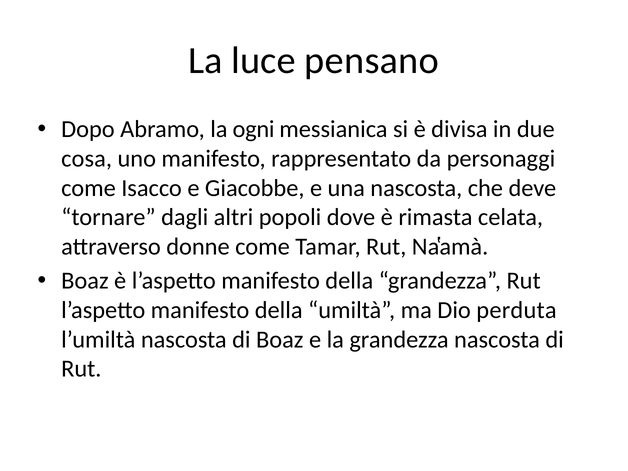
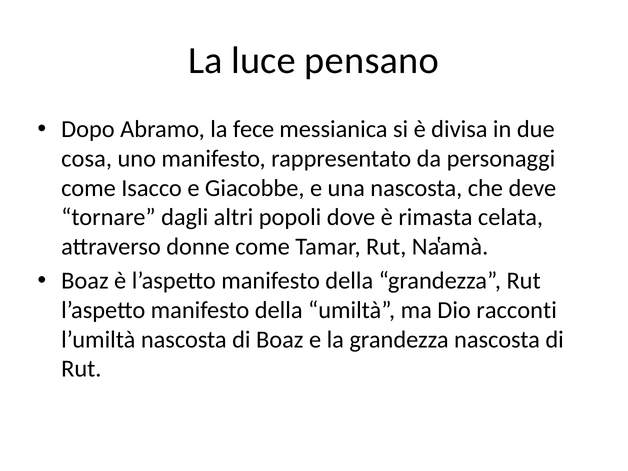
ogni: ogni -> fece (254, 129)
perduta: perduta -> racconti (517, 310)
